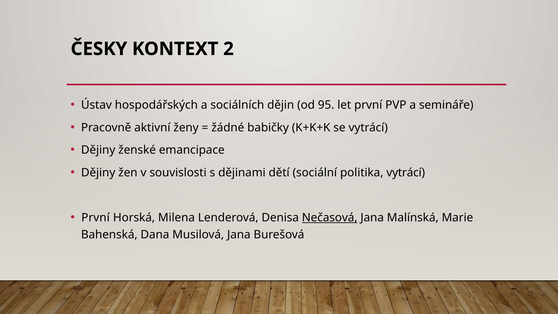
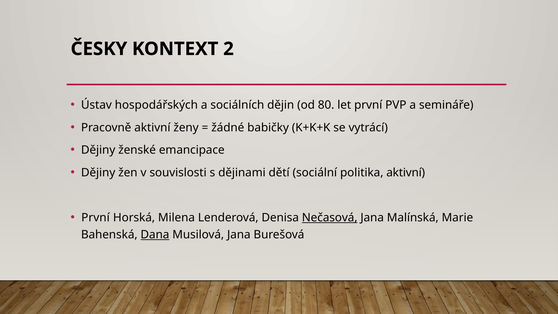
95: 95 -> 80 (326, 105)
politika vytrácí: vytrácí -> aktivní (406, 173)
Dana underline: none -> present (155, 234)
